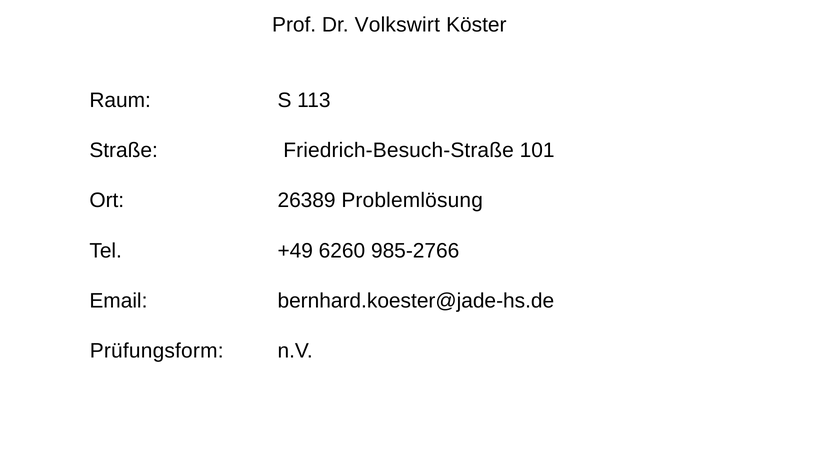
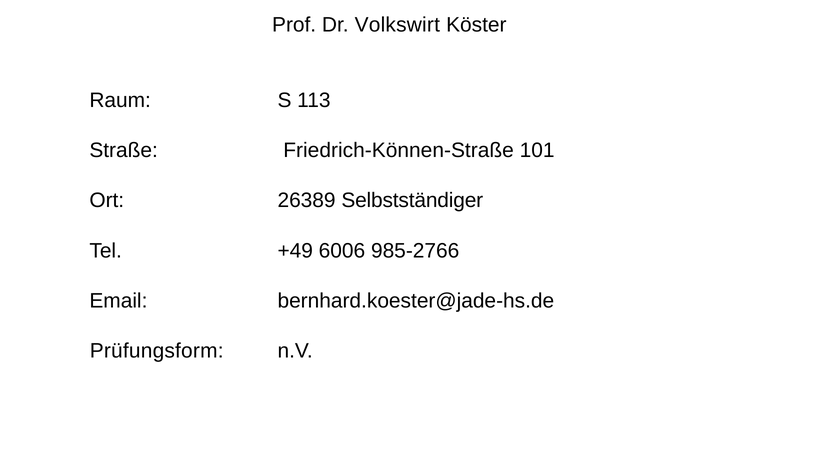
Friedrich-Besuch-Straße: Friedrich-Besuch-Straße -> Friedrich-Können-Straße (399, 150)
Problemlösung: Problemlösung -> Selbstständiger (412, 201)
6260: 6260 -> 6006 (342, 251)
